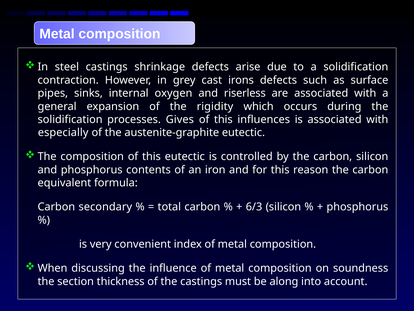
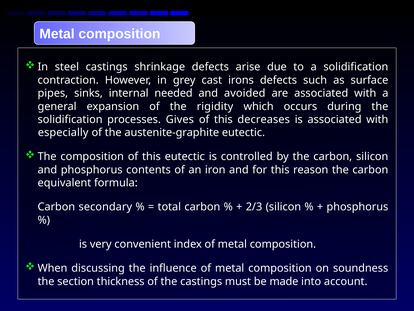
oxygen: oxygen -> needed (174, 93)
riserless: riserless -> avoided (245, 93)
influences: influences -> decreases (264, 119)
6/3: 6/3 -> 2/3 (254, 207)
along: along -> made (284, 281)
